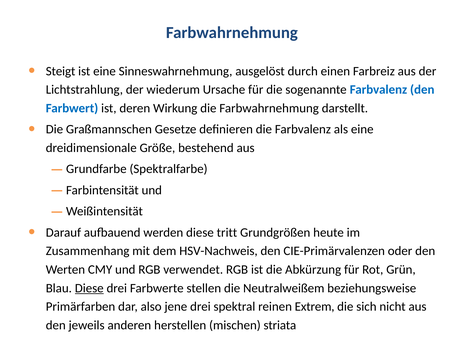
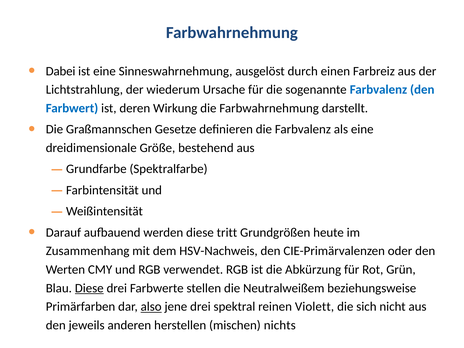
Steigt: Steigt -> Dabei (61, 71)
also underline: none -> present (151, 307)
Extrem: Extrem -> Violett (315, 307)
striata: striata -> nichts (280, 325)
